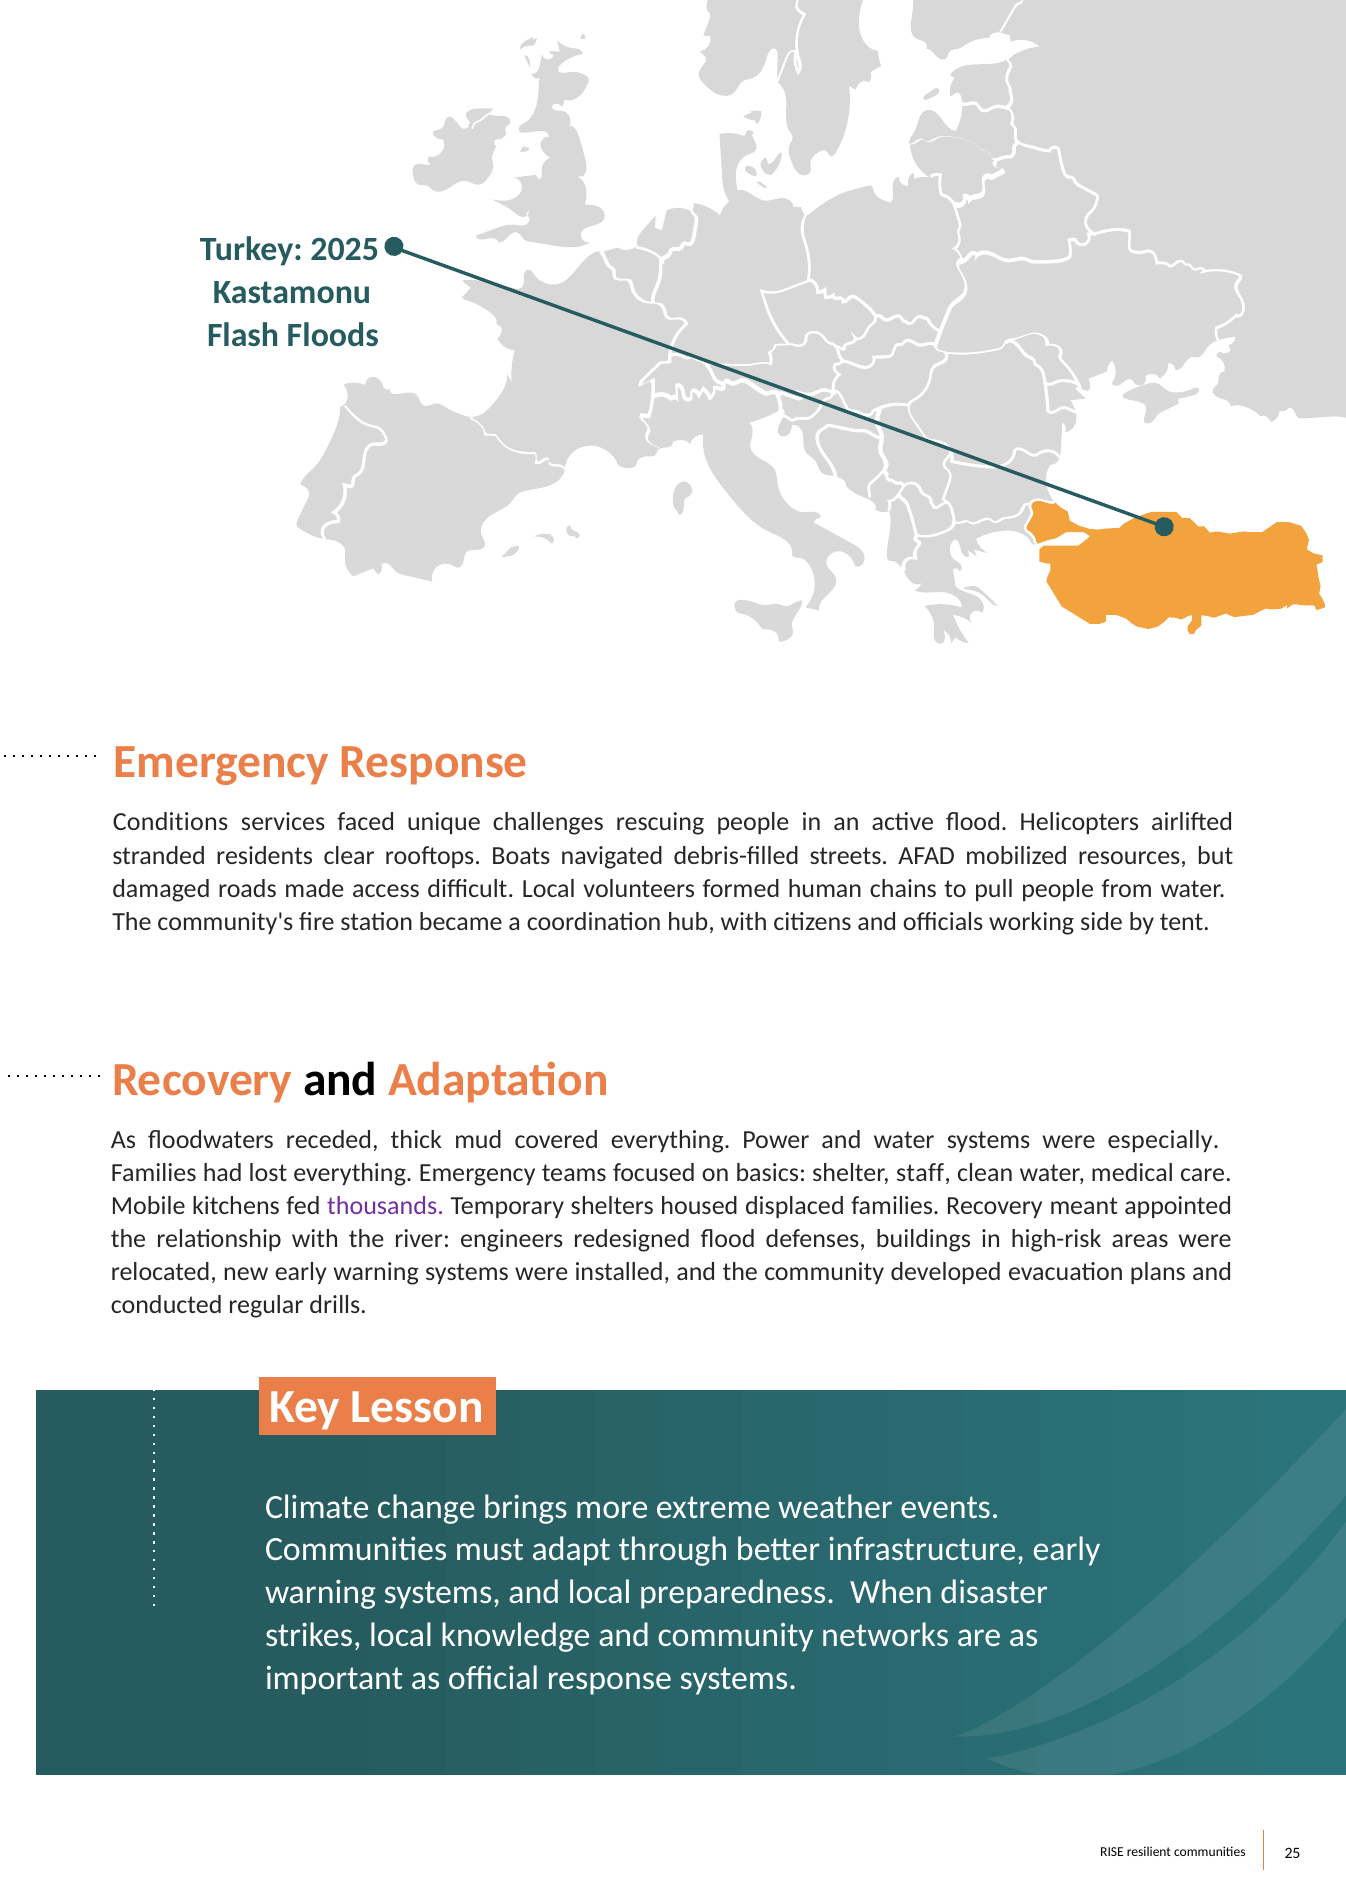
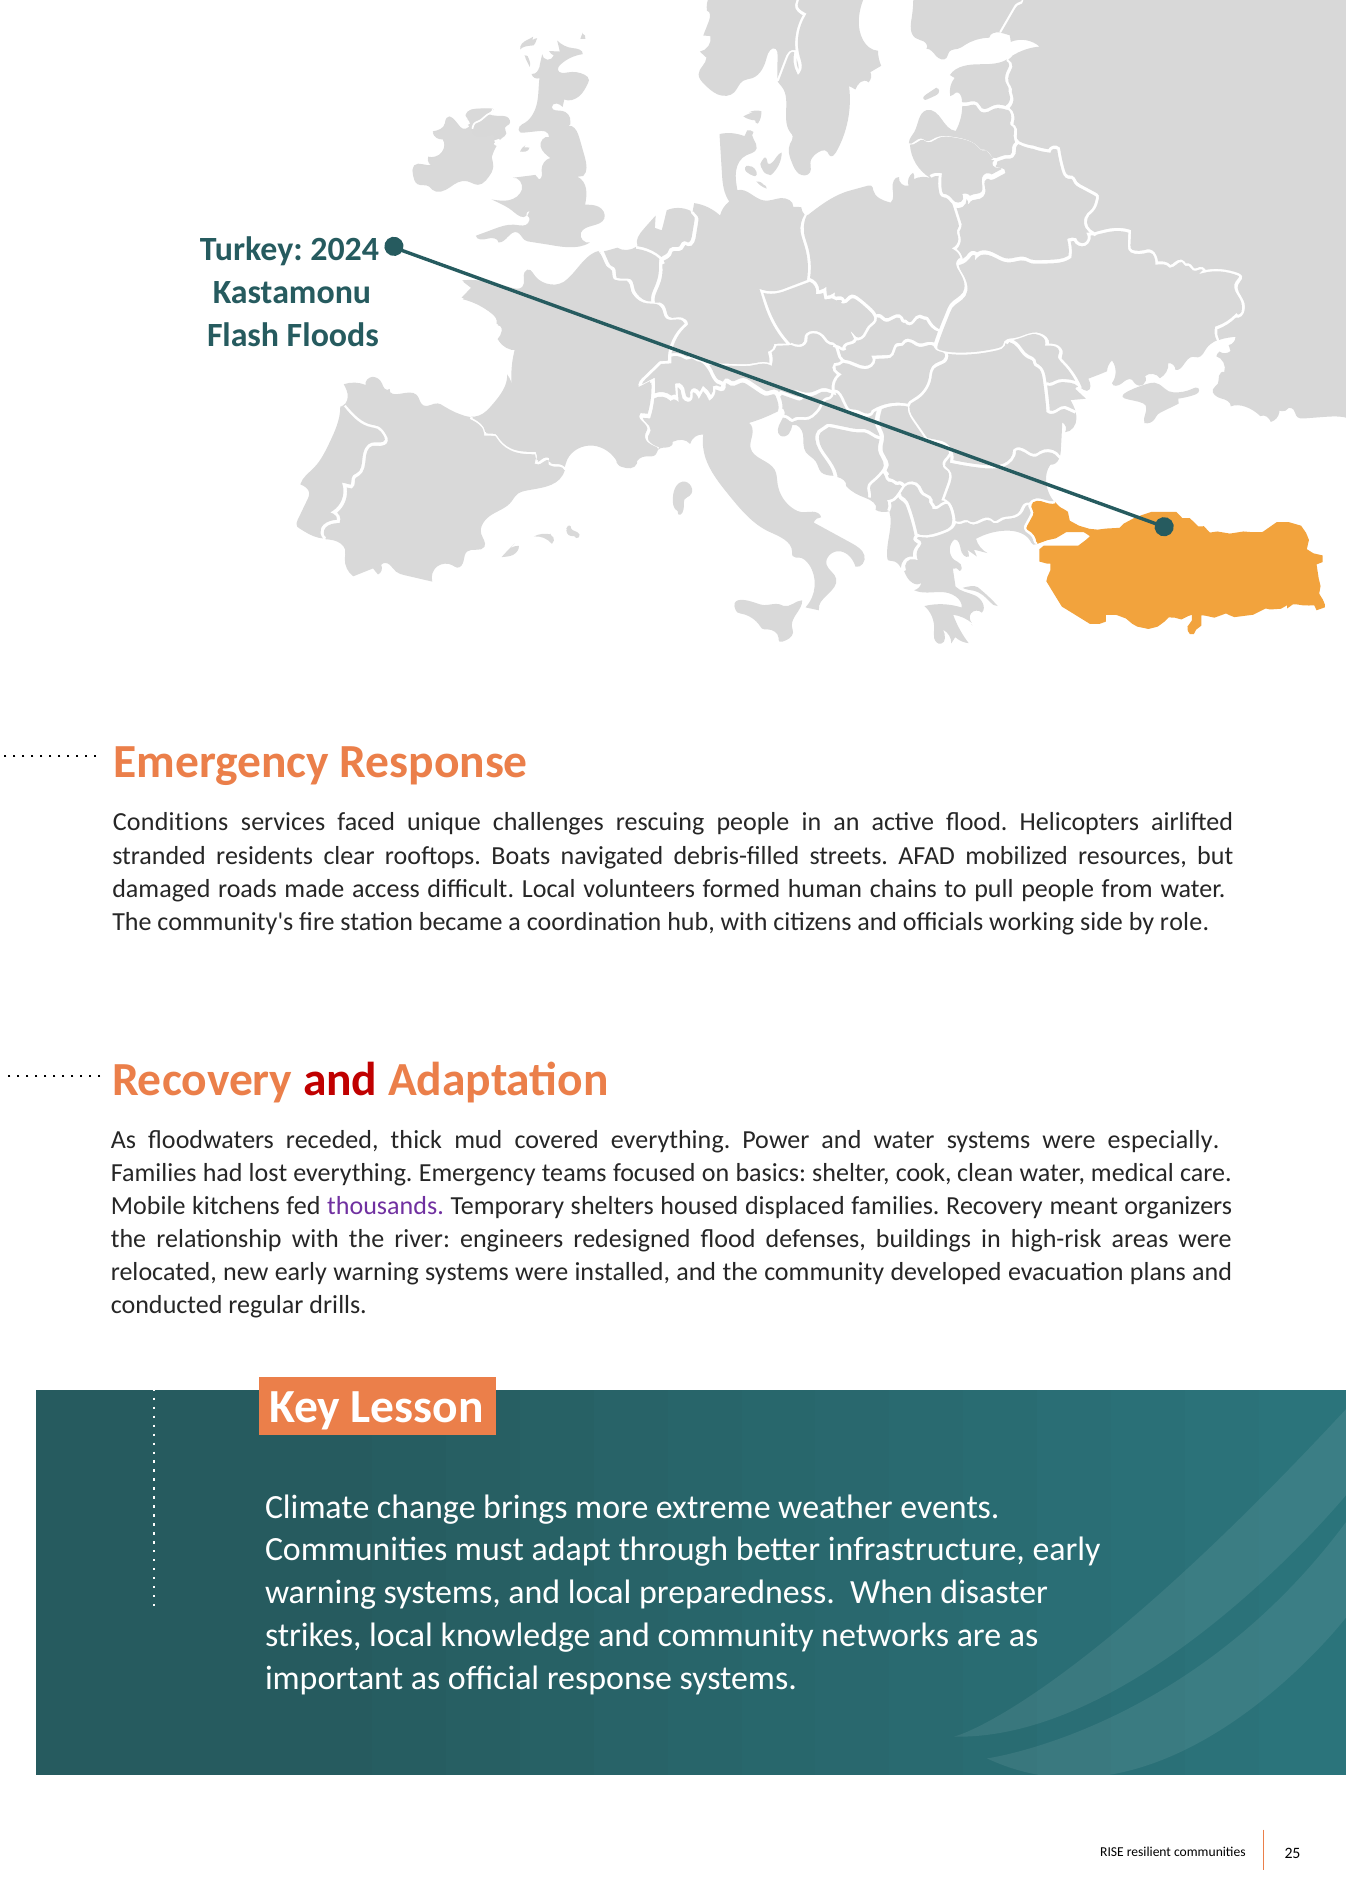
2025: 2025 -> 2024 (345, 249)
tent: tent -> role (1185, 921)
and colour: black -> red (340, 1079)
staff: staff -> cook (924, 1173)
appointed: appointed -> organizers (1178, 1206)
